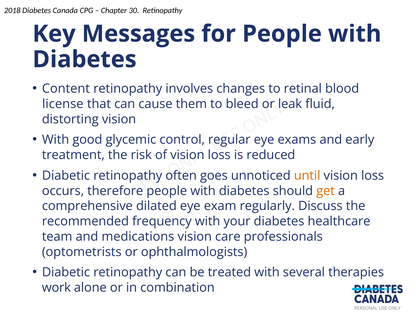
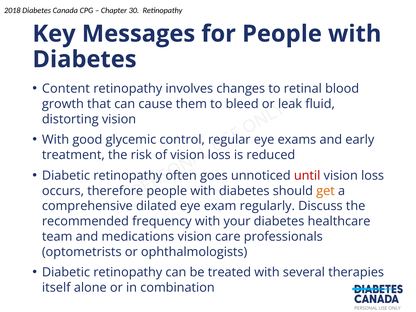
license: license -> growth (63, 104)
until colour: orange -> red (307, 176)
work: work -> itself (56, 288)
